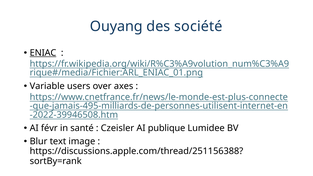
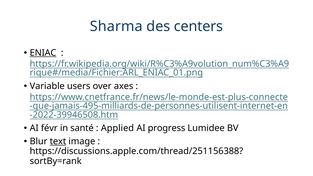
Ouyang: Ouyang -> Sharma (116, 26)
société: société -> centers (199, 26)
Czeisler: Czeisler -> Applied (117, 128)
publique: publique -> progress (167, 128)
text underline: none -> present (58, 141)
